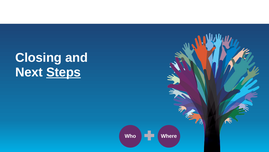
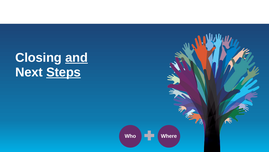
and underline: none -> present (77, 57)
